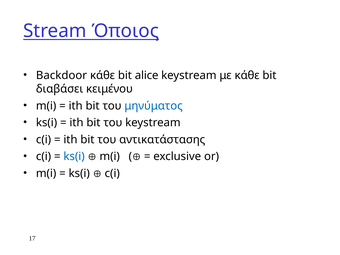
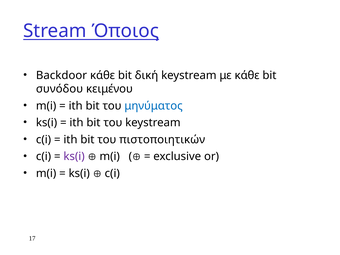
alice: alice -> δική (147, 75)
διαβάσει: διαβάσει -> συνόδου (59, 89)
αντικατάστασης: αντικατάστασης -> πιστοποιητικών (162, 140)
ks(i colour: blue -> purple (74, 157)
